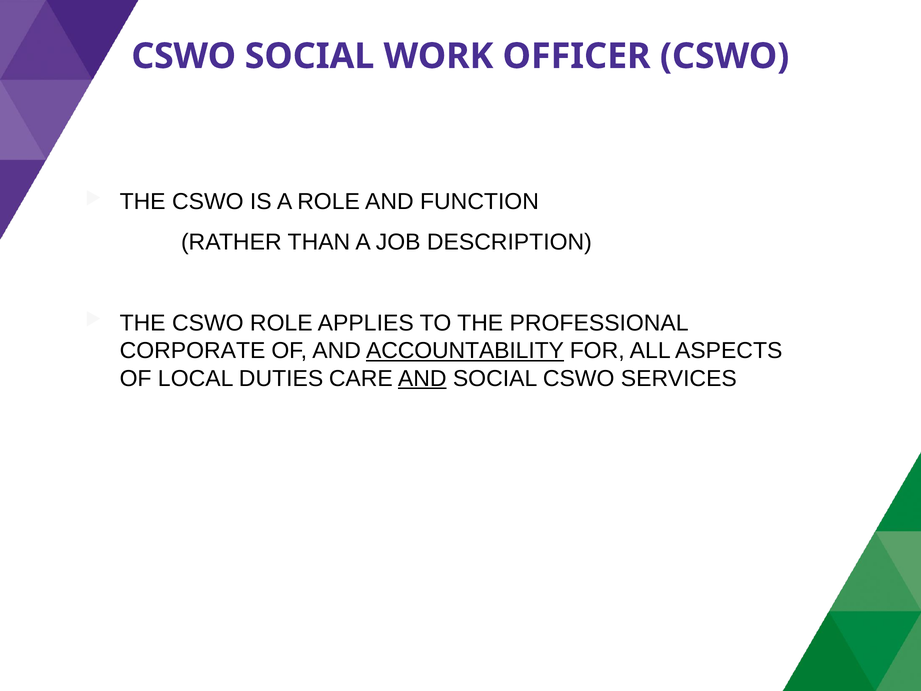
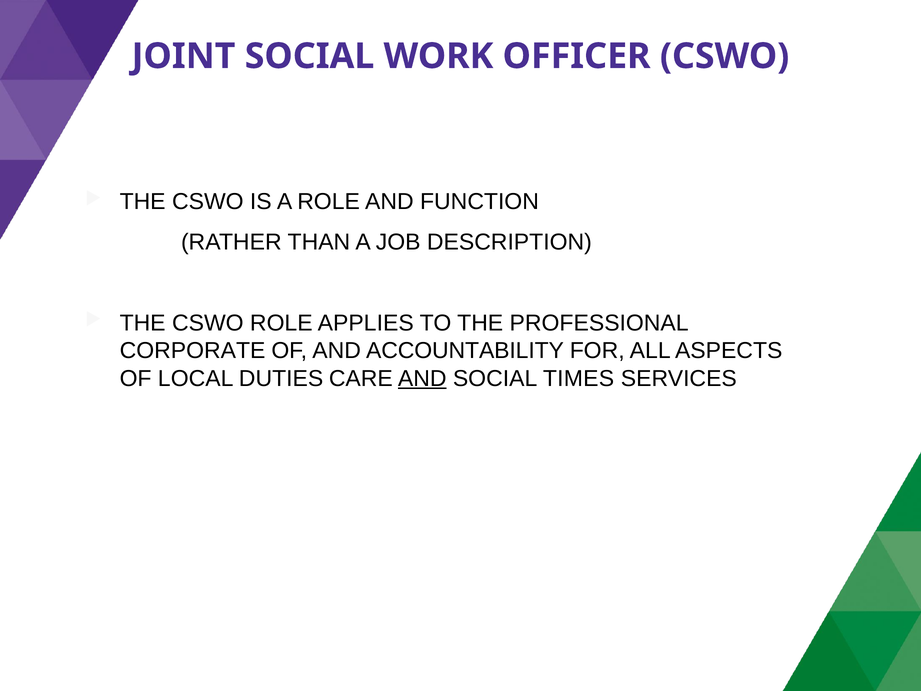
CSWO: CSWO -> JOINT (184, 56)
ACCOUNTABILITY underline: present -> none (465, 351)
SOCIAL CSWO: CSWO -> TIMES (579, 378)
